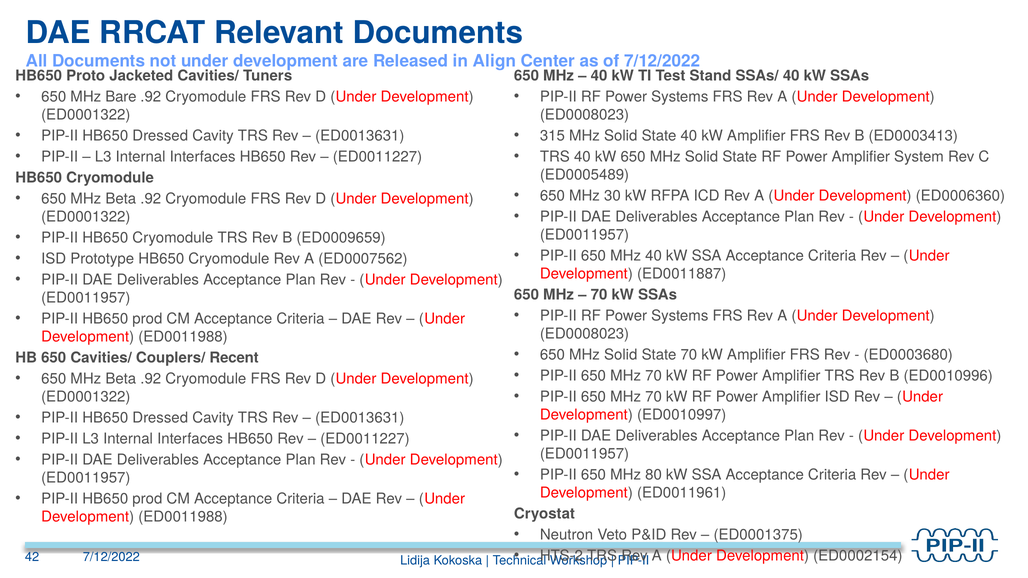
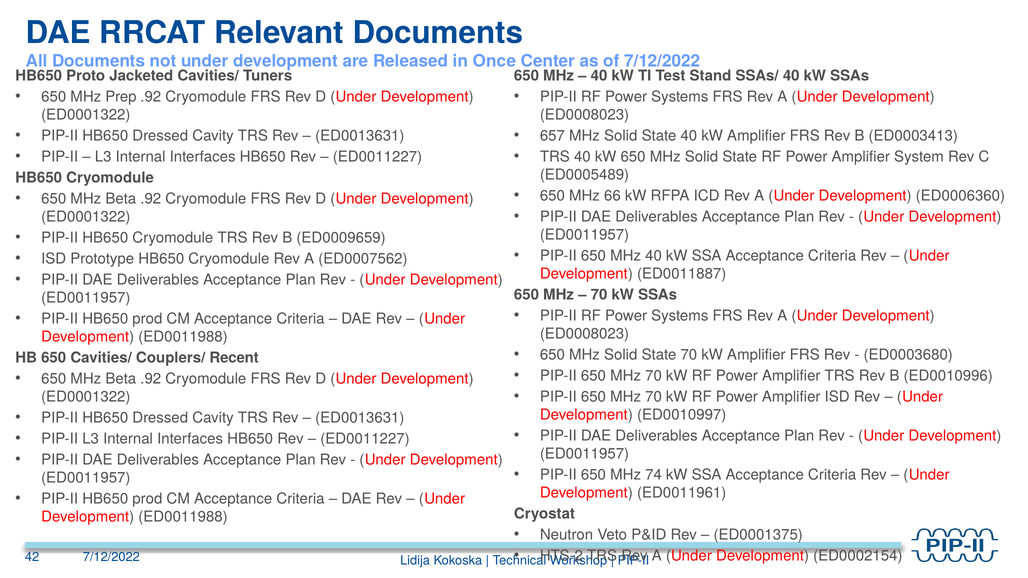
Align: Align -> Once (494, 61)
Bare: Bare -> Prep (121, 97)
315: 315 -> 657 (552, 136)
30: 30 -> 66 (612, 196)
80: 80 -> 74 (654, 475)
